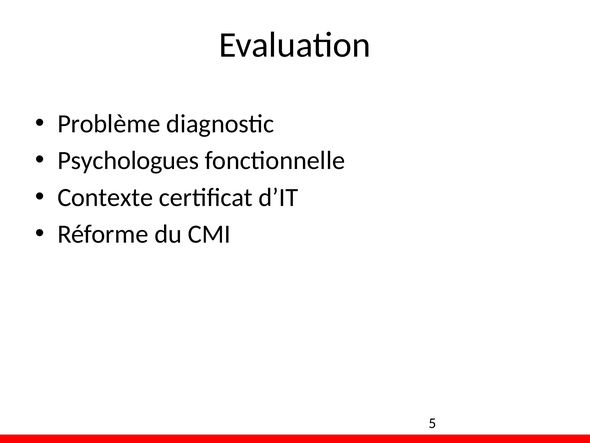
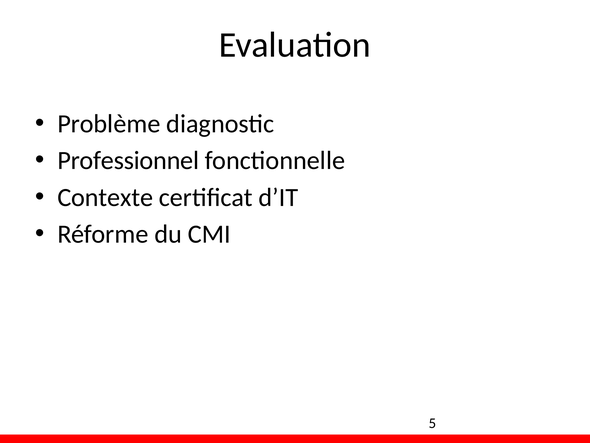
Psychologues: Psychologues -> Professionnel (128, 160)
